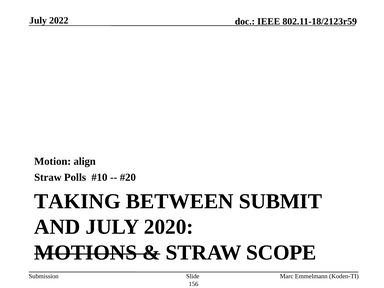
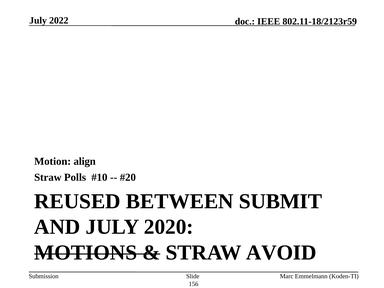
TAKING: TAKING -> REUSED (77, 201)
SCOPE: SCOPE -> AVOID (281, 252)
